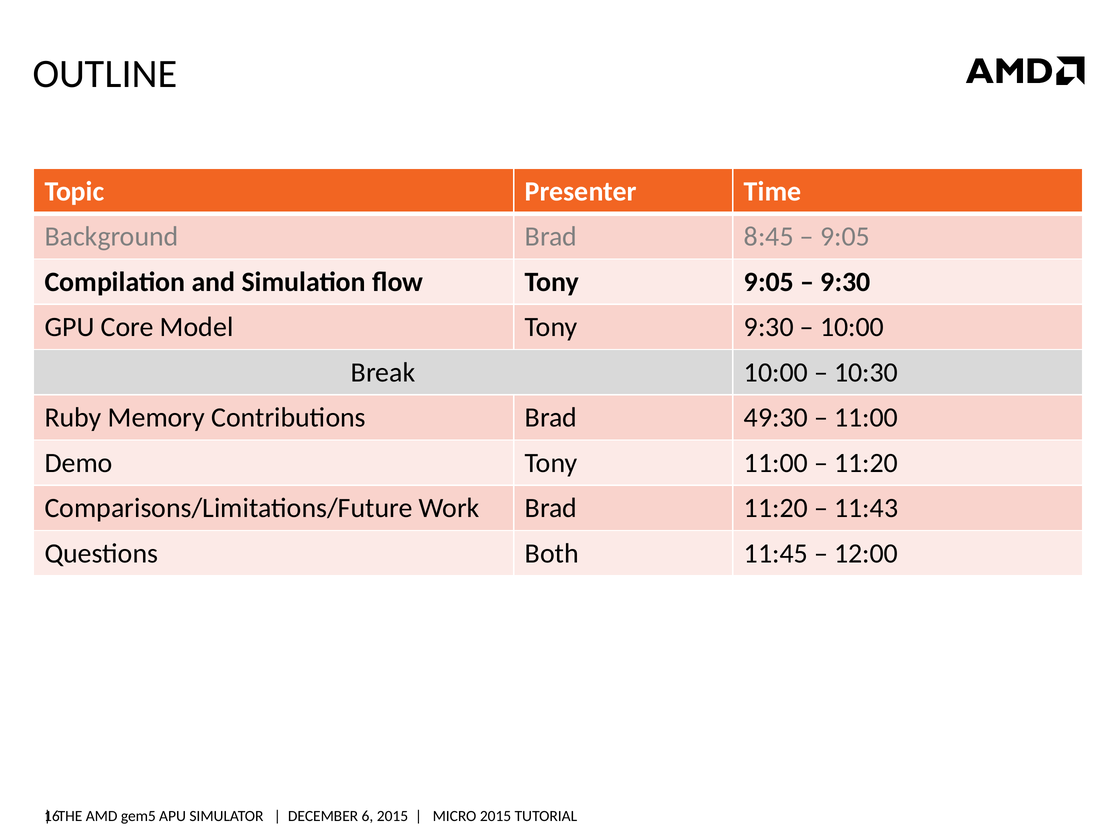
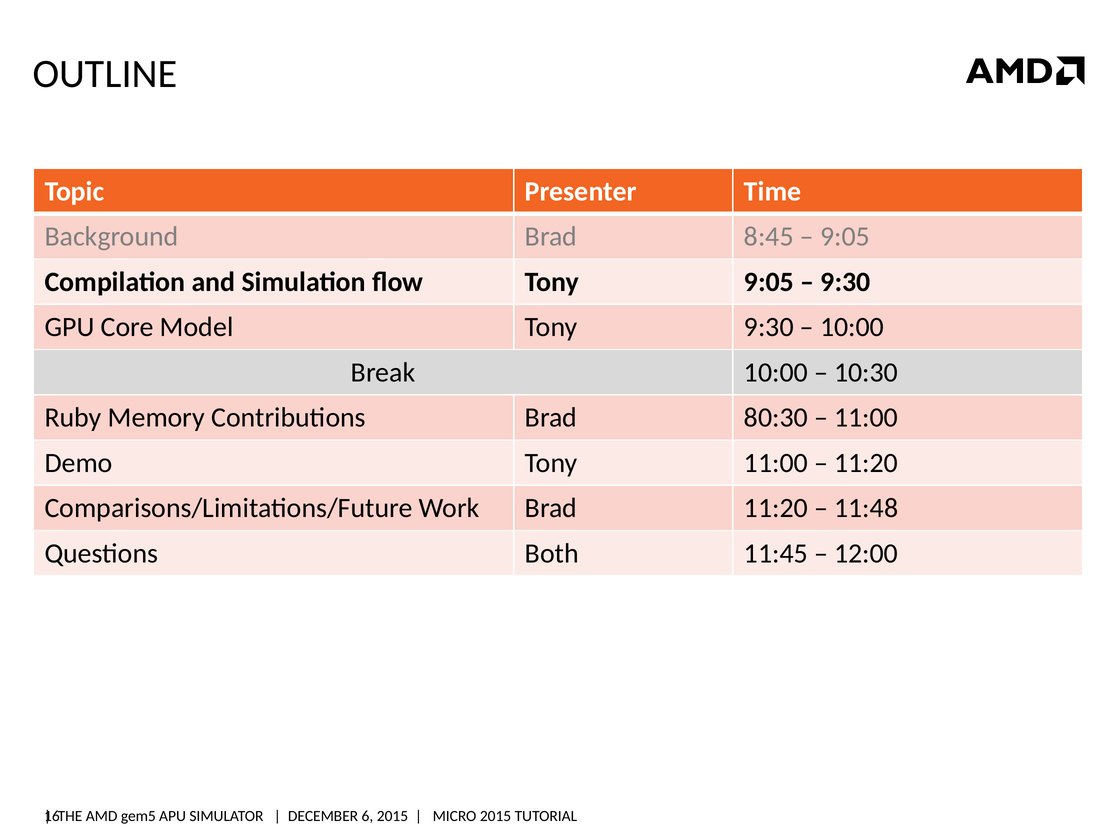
49:30: 49:30 -> 80:30 (776, 418)
11:43: 11:43 -> 11:48 (866, 508)
